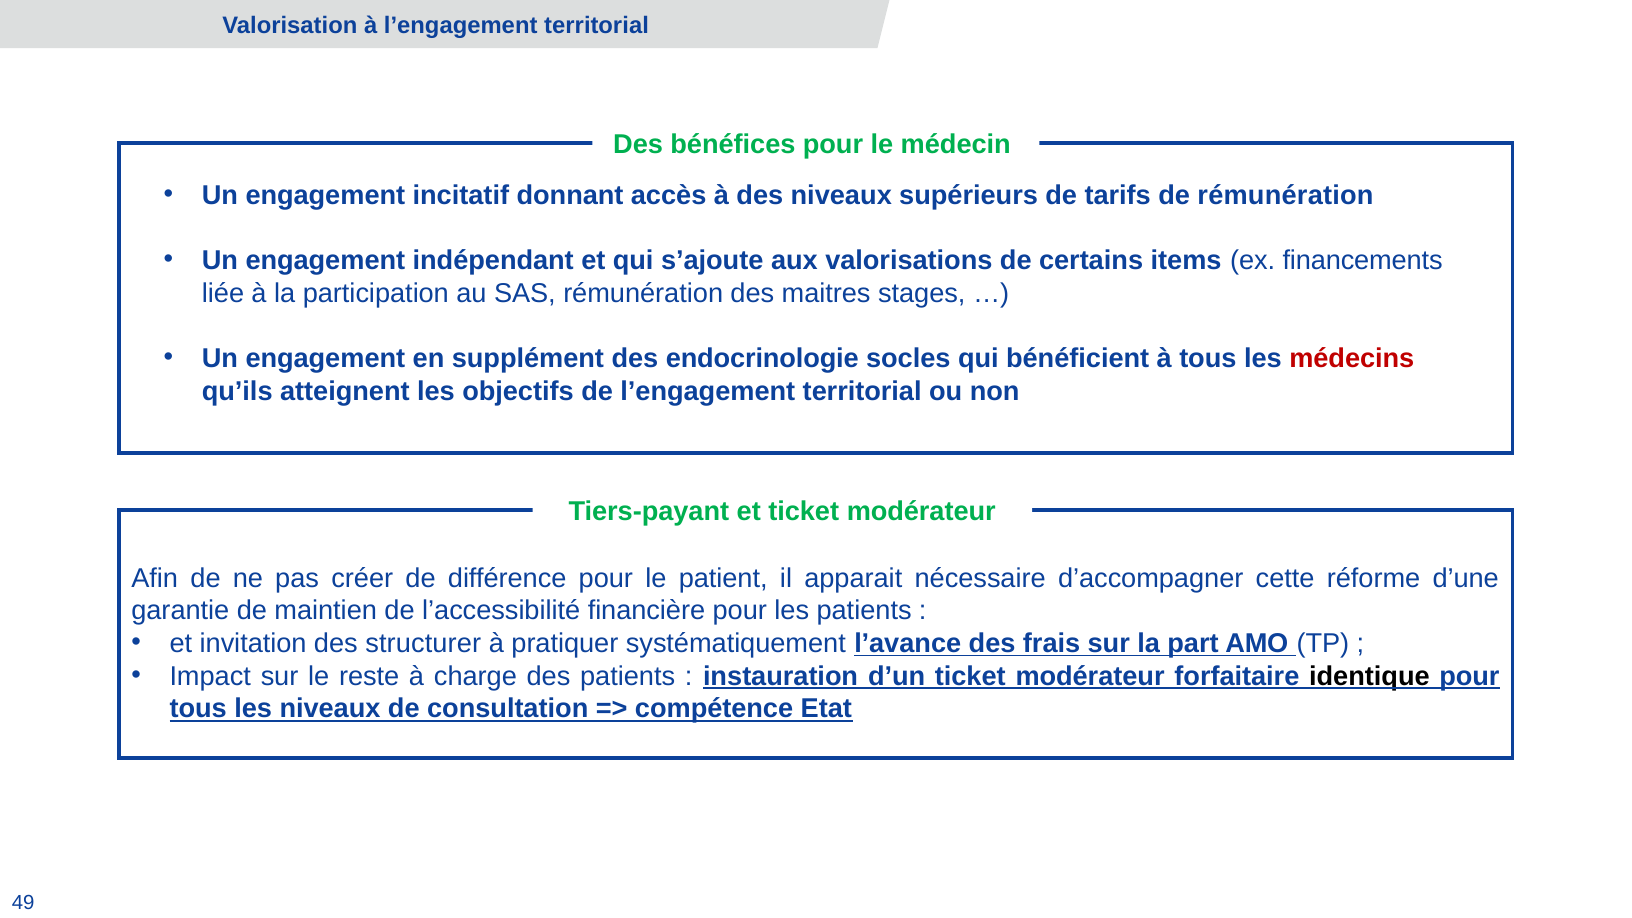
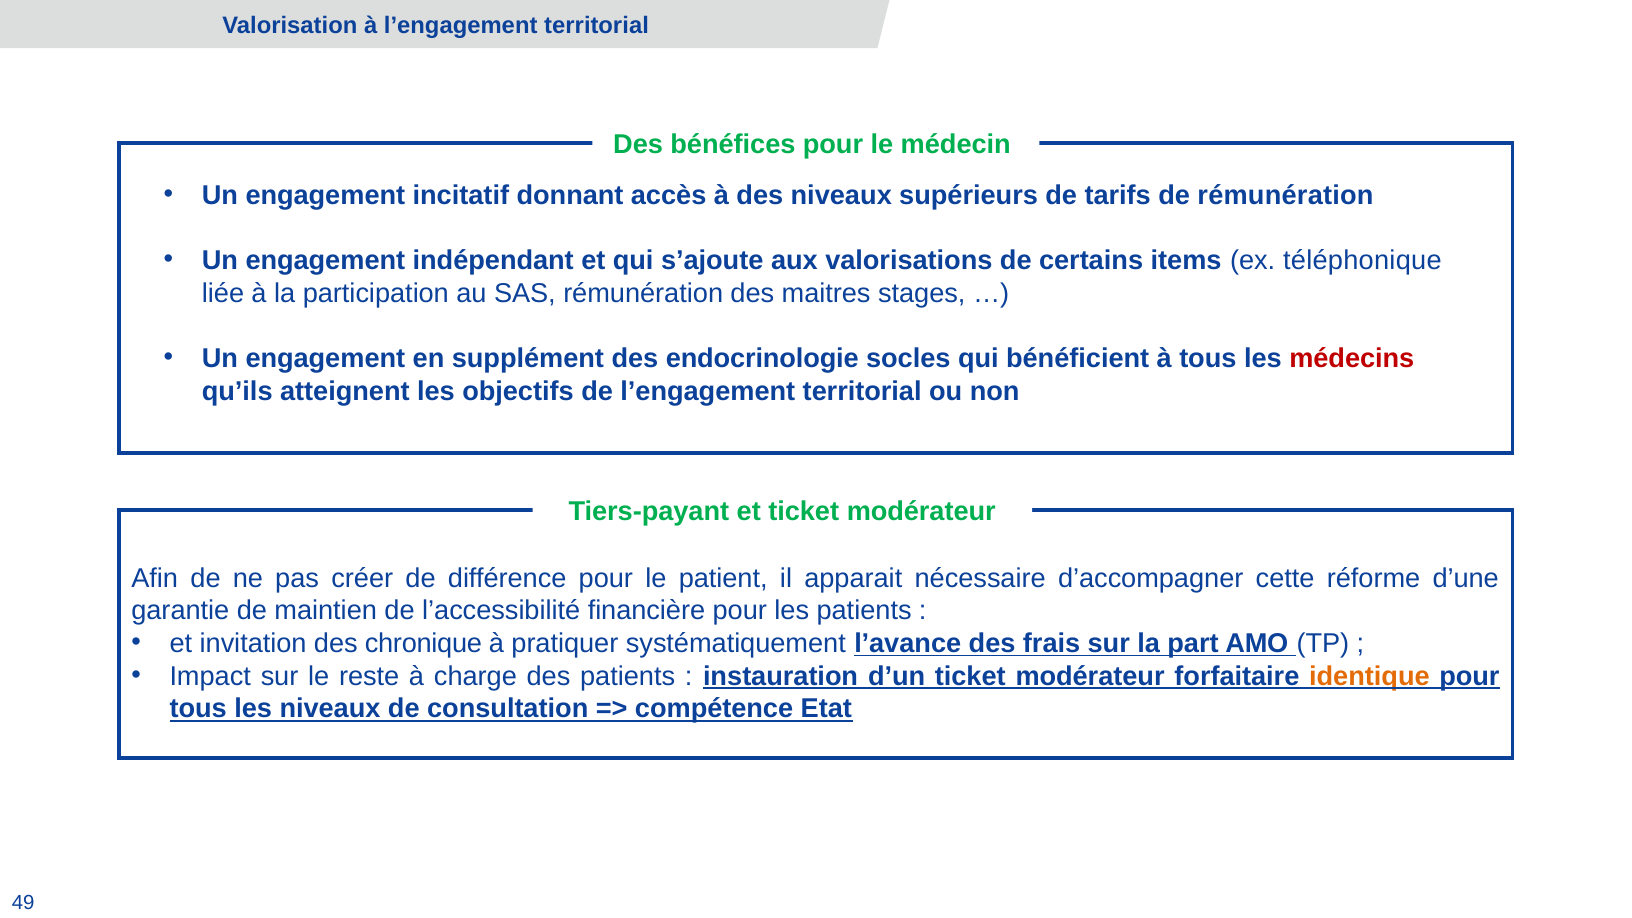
financements: financements -> téléphonique (1362, 261)
structurer: structurer -> chronique (423, 644)
identique colour: black -> orange (1369, 676)
